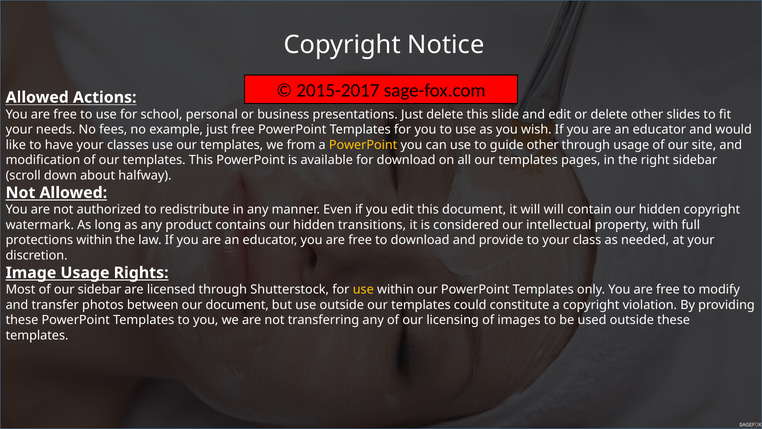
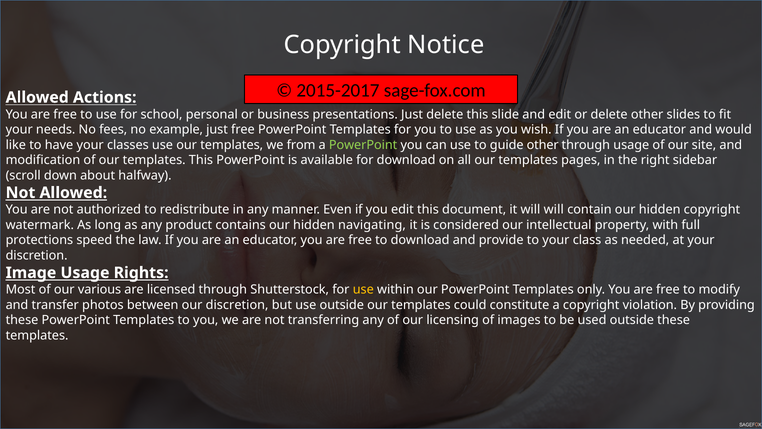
PowerPoint colour: yellow -> light green (363, 145)
transitions: transitions -> navigating (372, 225)
protections within: within -> speed (94, 240)
our sidebar: sidebar -> various (100, 289)
our document: document -> discretion (237, 305)
